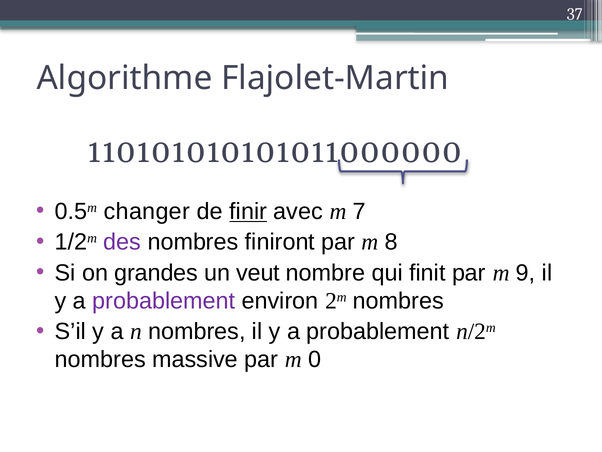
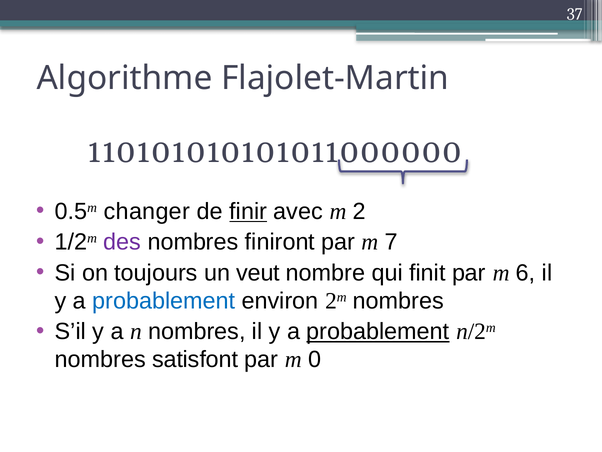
7: 7 -> 2 (359, 211)
8: 8 -> 7 (391, 242)
grandes: grandes -> toujours (156, 272)
9: 9 -> 6 (526, 272)
probablement colour: purple -> blue (164, 301)
probablement underline: none -> present (378, 331)
massive: massive -> satisfont (195, 359)
